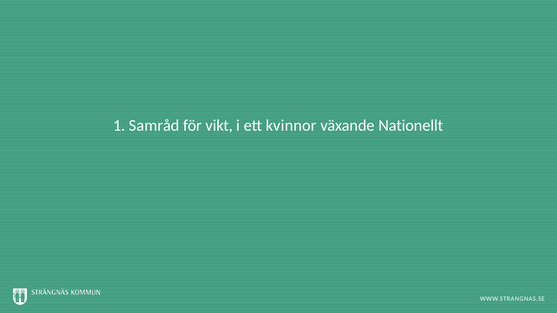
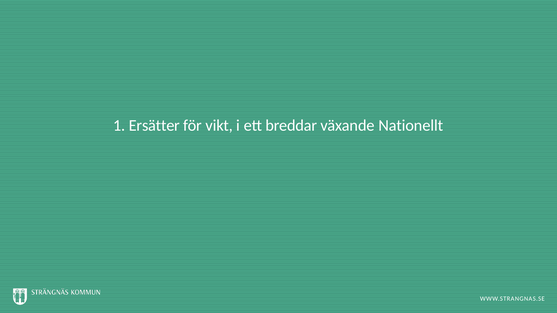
Samråd: Samråd -> Ersätter (154, 126)
kvinnor: kvinnor -> breddar (291, 126)
